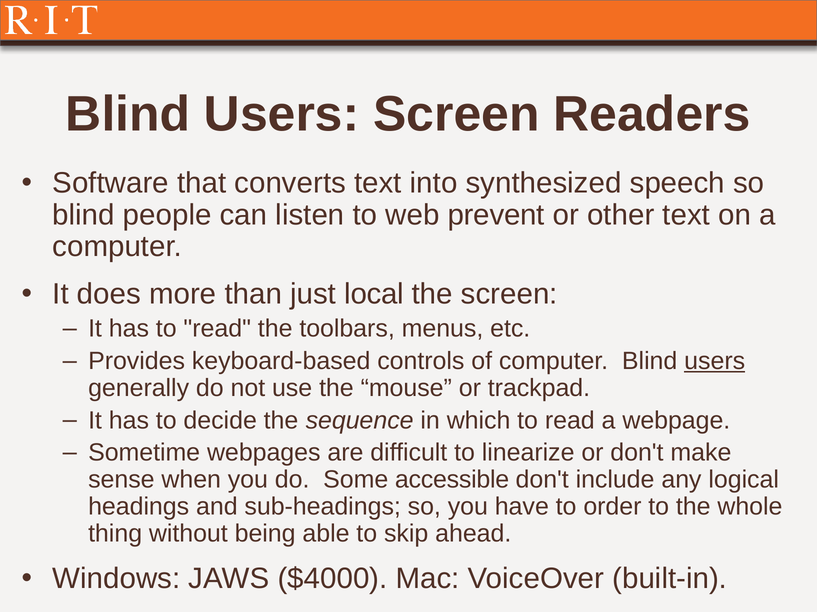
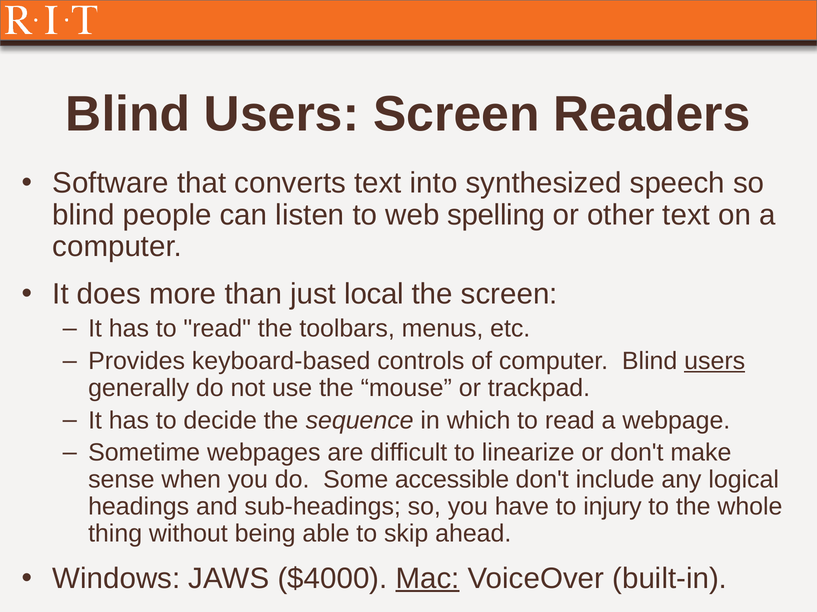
prevent: prevent -> spelling (496, 215)
order: order -> injury (613, 507)
Mac underline: none -> present (428, 579)
